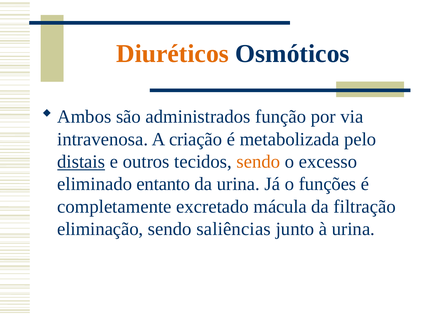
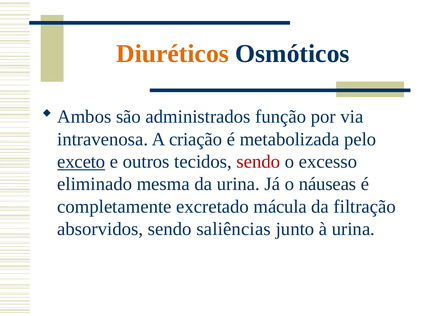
distais: distais -> exceto (81, 162)
sendo colour: orange -> red (258, 162)
entanto: entanto -> mesma (163, 184)
funções: funções -> náuseas (328, 184)
eliminação: eliminação -> absorvidos (100, 229)
